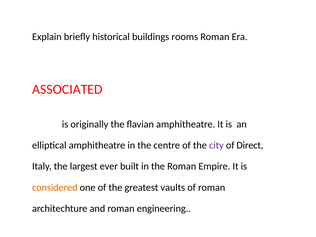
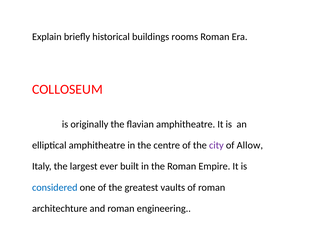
ASSOCIATED: ASSOCIATED -> COLLOSEUM (67, 89)
Direct: Direct -> Allow (250, 145)
considered colour: orange -> blue (55, 187)
